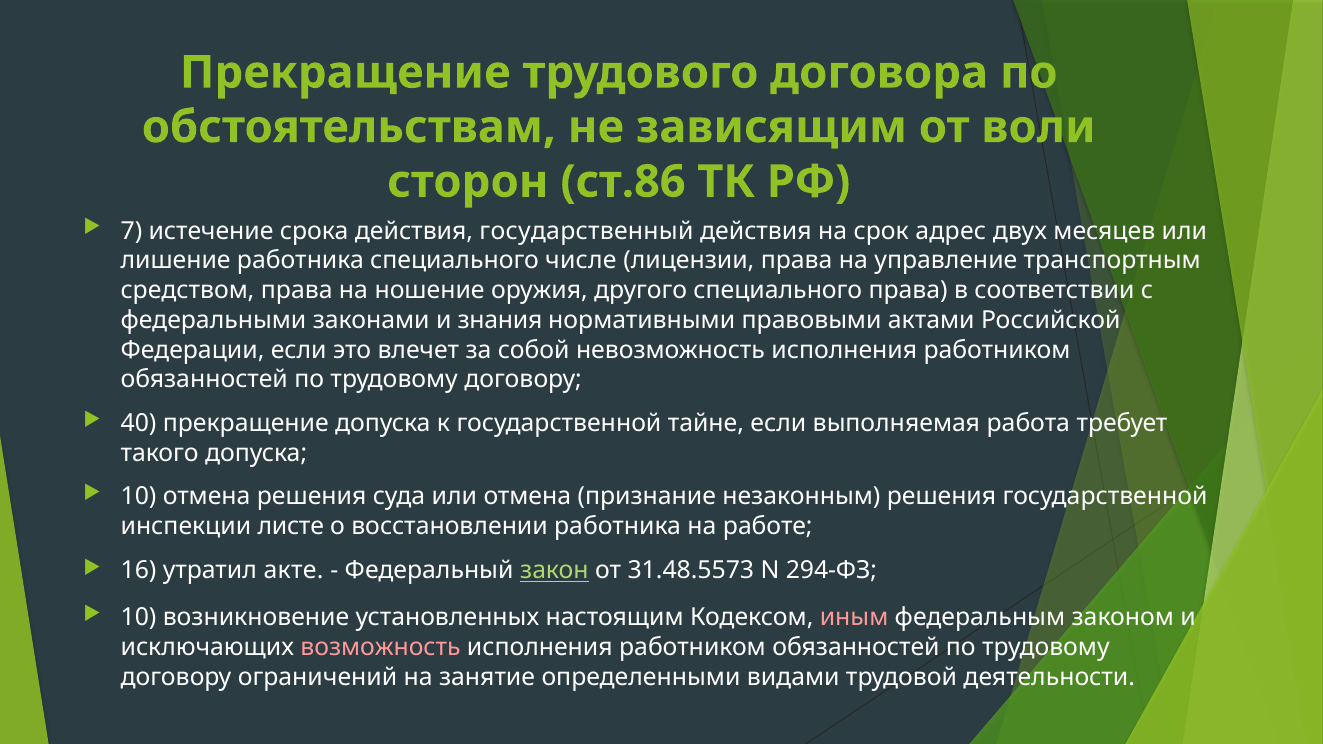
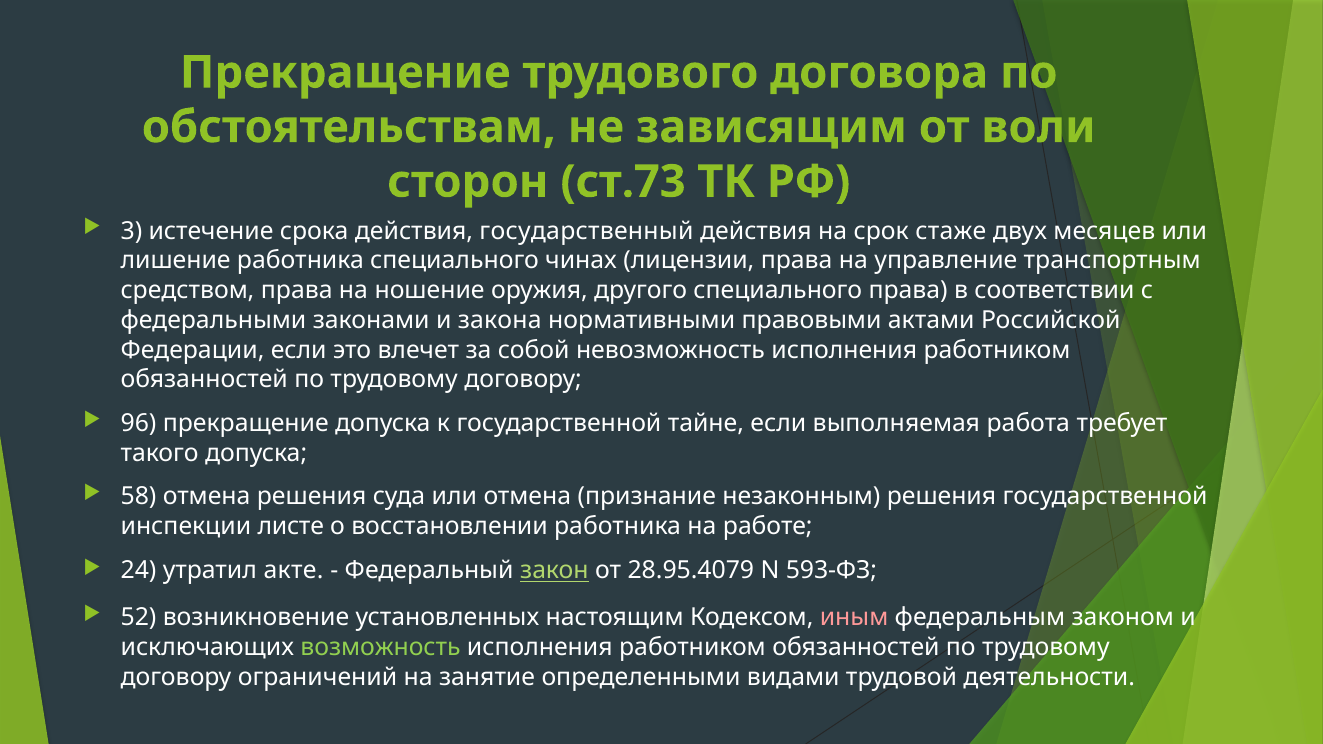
ст.86: ст.86 -> ст.73 (623, 182)
7: 7 -> 3 (131, 231)
адрес: адрес -> стаже (951, 231)
числе: числе -> чинах (581, 261)
знания: знания -> закона (500, 320)
40: 40 -> 96 (139, 423)
10: 10 -> 58 (139, 497)
16: 16 -> 24 (139, 570)
31.48.5573: 31.48.5573 -> 28.95.4079 (691, 570)
294-ФЗ: 294-ФЗ -> 593-ФЗ (831, 570)
10: 10 -> 52 (139, 618)
возможность colour: pink -> light green (381, 647)
